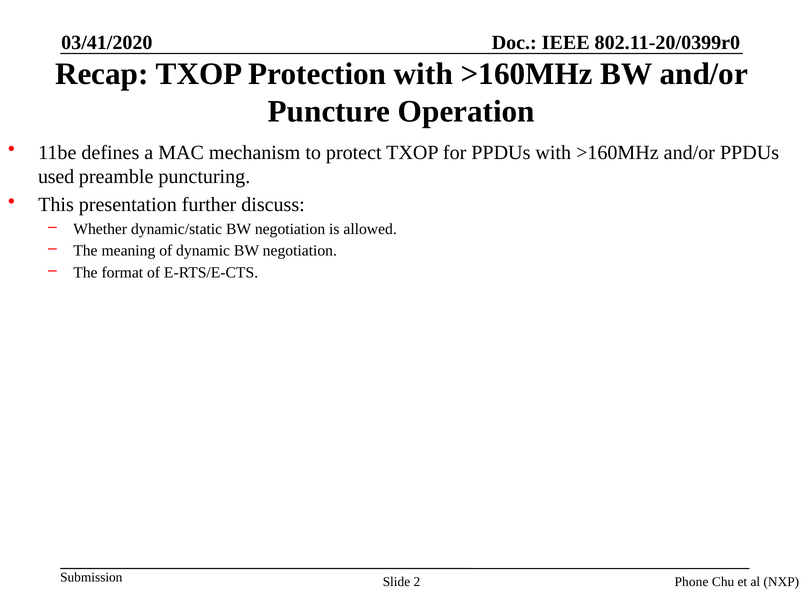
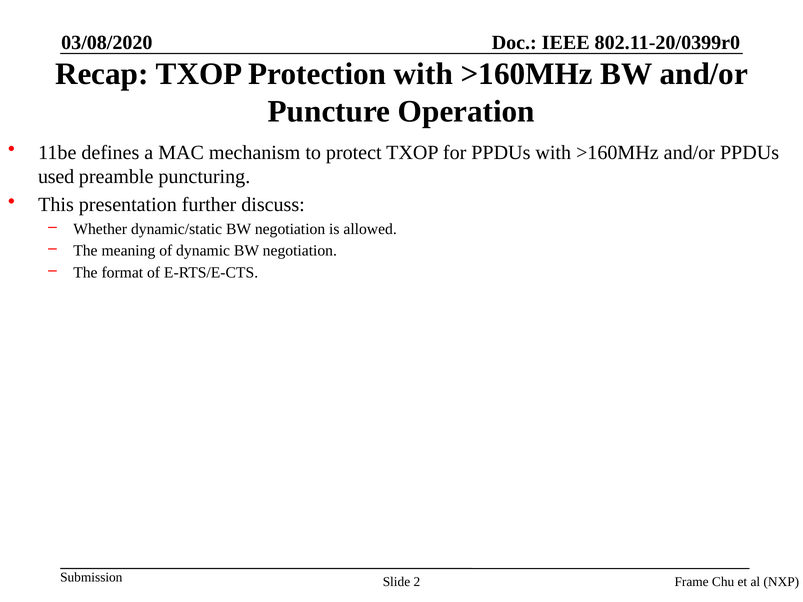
03/41/2020: 03/41/2020 -> 03/08/2020 (107, 43)
Phone: Phone -> Frame (692, 582)
